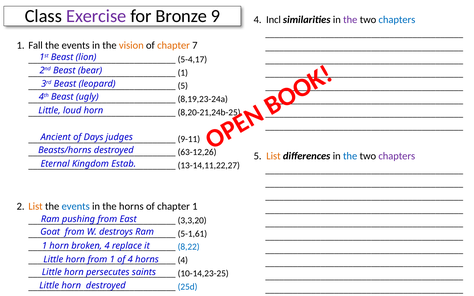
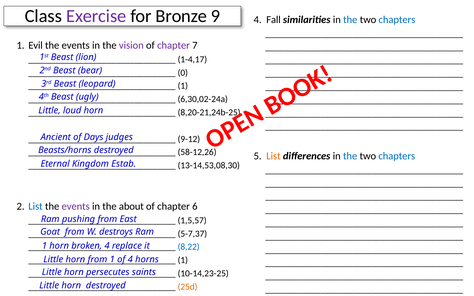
Incl: Incl -> Fall (274, 20)
the colour: purple -> blue (350, 20)
Fall: Fall -> Evil (36, 46)
vision colour: orange -> purple (131, 46)
chapter colour: orange -> purple (174, 46)
5-4,17: 5-4,17 -> 1-4,17 (192, 59)
1: 1 -> 0 (183, 73)
5: 5 -> 1 (183, 86)
8,19,23-24a: 8,19,23-24a -> 6,30,02-24a (203, 99)
9-11: 9-11 -> 9-12 (189, 139)
63-12,26: 63-12,26 -> 58-12,26 (197, 152)
chapters colour: purple -> blue (397, 156)
13-14,11,22,27: 13-14,11,22,27 -> 13-14,53,08,30 (209, 166)
List colour: orange -> blue (36, 207)
events colour: blue -> purple (76, 207)
the horns: horns -> about (131, 207)
chapter 1: 1 -> 6 (195, 207)
3,3,20: 3,3,20 -> 1,5,57 (192, 221)
5-1,61: 5-1,61 -> 5-7,37 (192, 234)
4: 4 -> 1 (183, 260)
25d colour: blue -> orange (188, 287)
